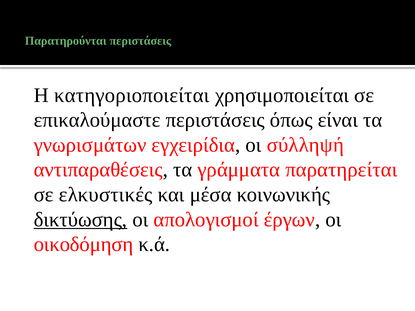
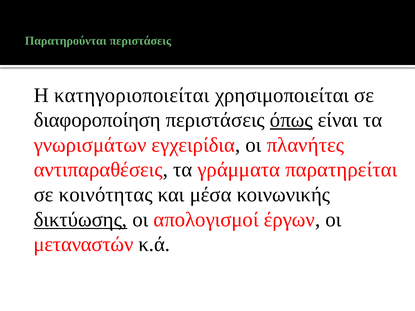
επικαλούμαστε: επικαλούμαστε -> διαφοροποίηση (97, 120)
όπως underline: none -> present (291, 120)
σύλληψή: σύλληψή -> πλανήτες (305, 145)
ελκυστικές: ελκυστικές -> κοινότητας (106, 195)
οικοδόμηση: οικοδόμηση -> μεταναστών (84, 245)
